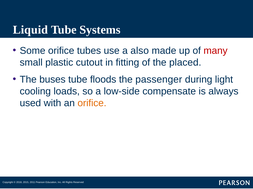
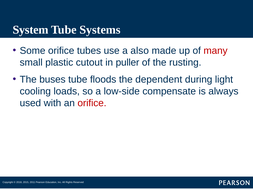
Liquid: Liquid -> System (31, 30)
fitting: fitting -> puller (128, 63)
placed: placed -> rusting (185, 63)
passenger: passenger -> dependent (159, 80)
orifice colour: orange -> red (92, 103)
